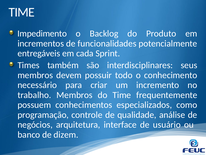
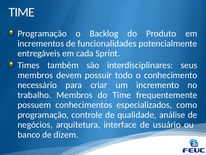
Impedimento: Impedimento -> Programação (42, 33)
